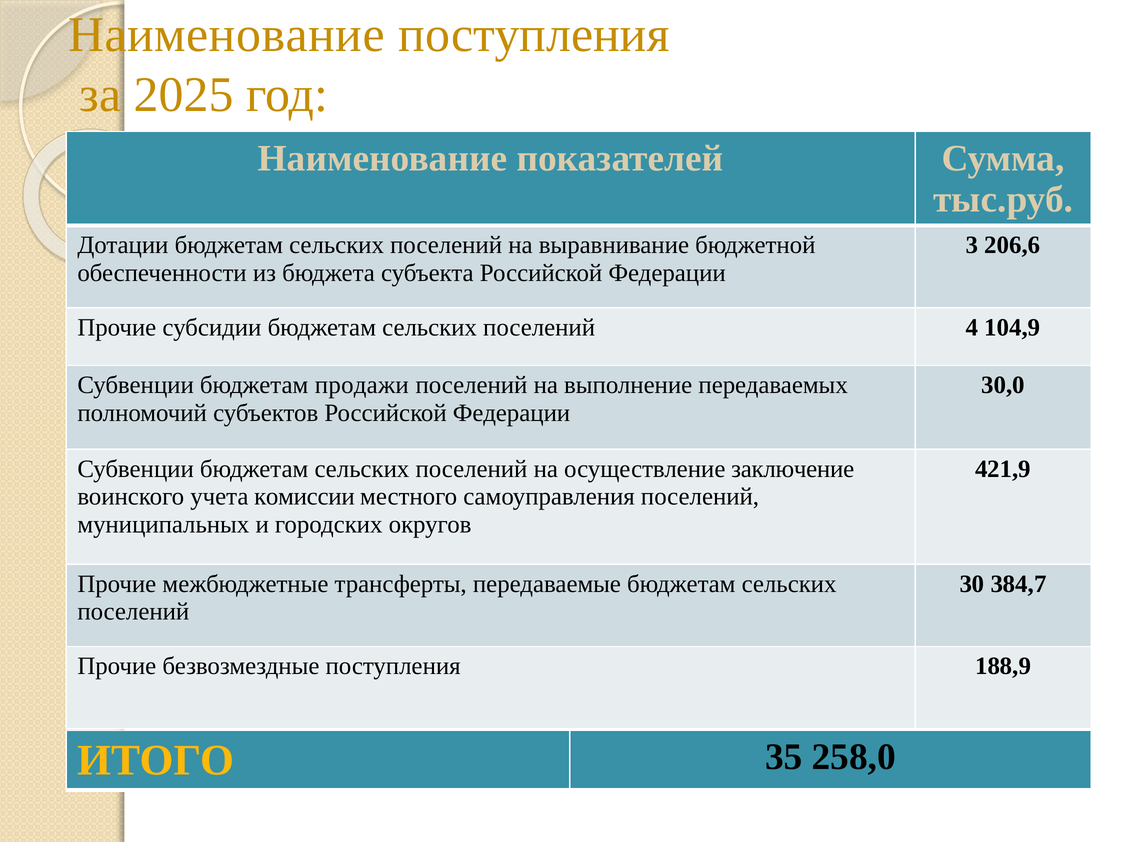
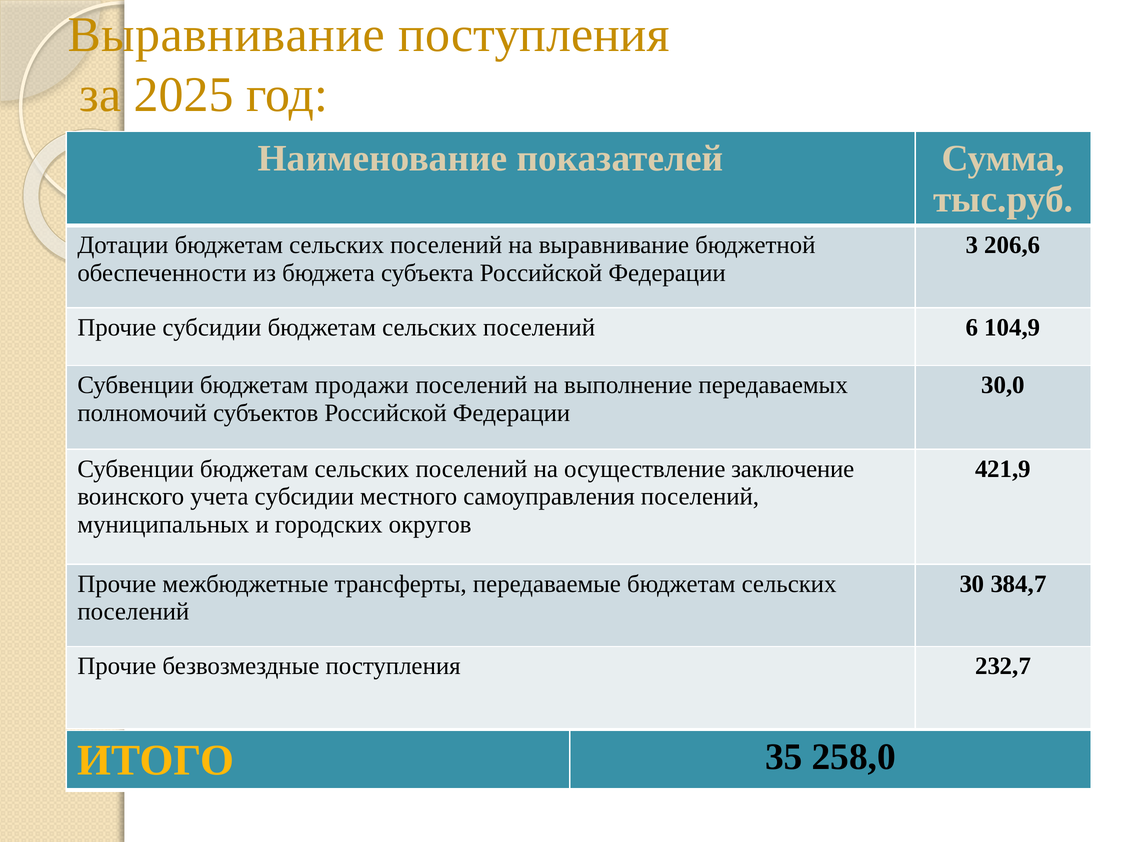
Наименование: Наименование -> Выравнивание (226, 35)
4: 4 -> 6 (972, 327)
учета комиссии: комиссии -> субсидии (304, 496)
188,9: 188,9 -> 232,7 (1003, 666)
